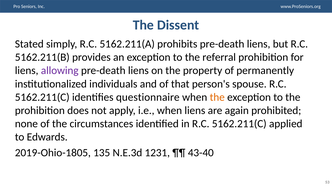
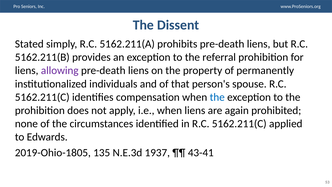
questionnaire: questionnaire -> compensation (148, 97)
the colour: orange -> blue (217, 97)
1231: 1231 -> 1937 (157, 152)
43-40: 43-40 -> 43-41 (201, 152)
